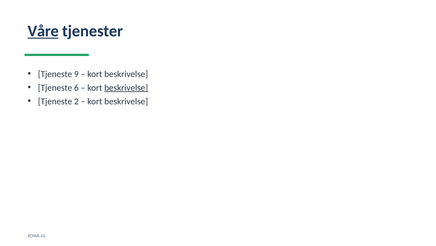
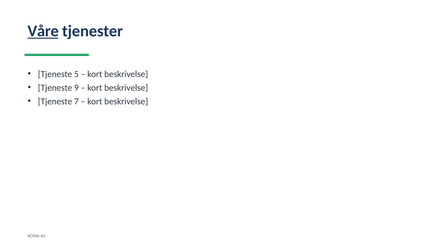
9: 9 -> 5 (76, 74)
6: 6 -> 9 (76, 87)
beskrivelse underline: present -> none (126, 87)
2: 2 -> 7 (76, 101)
